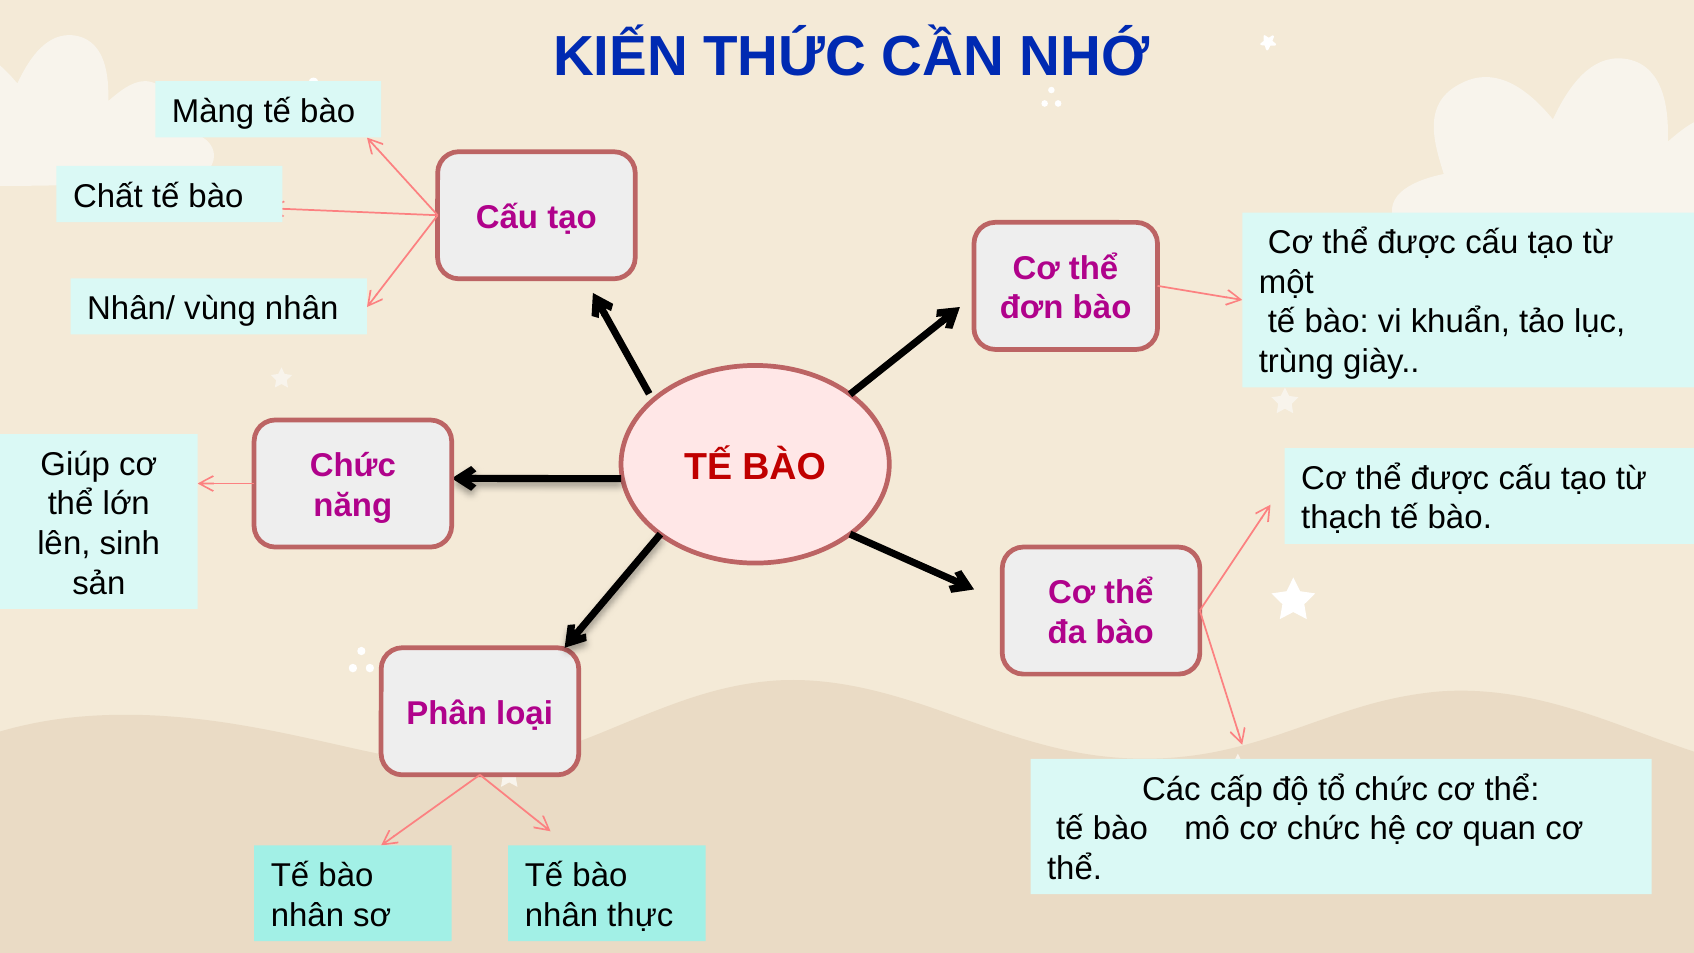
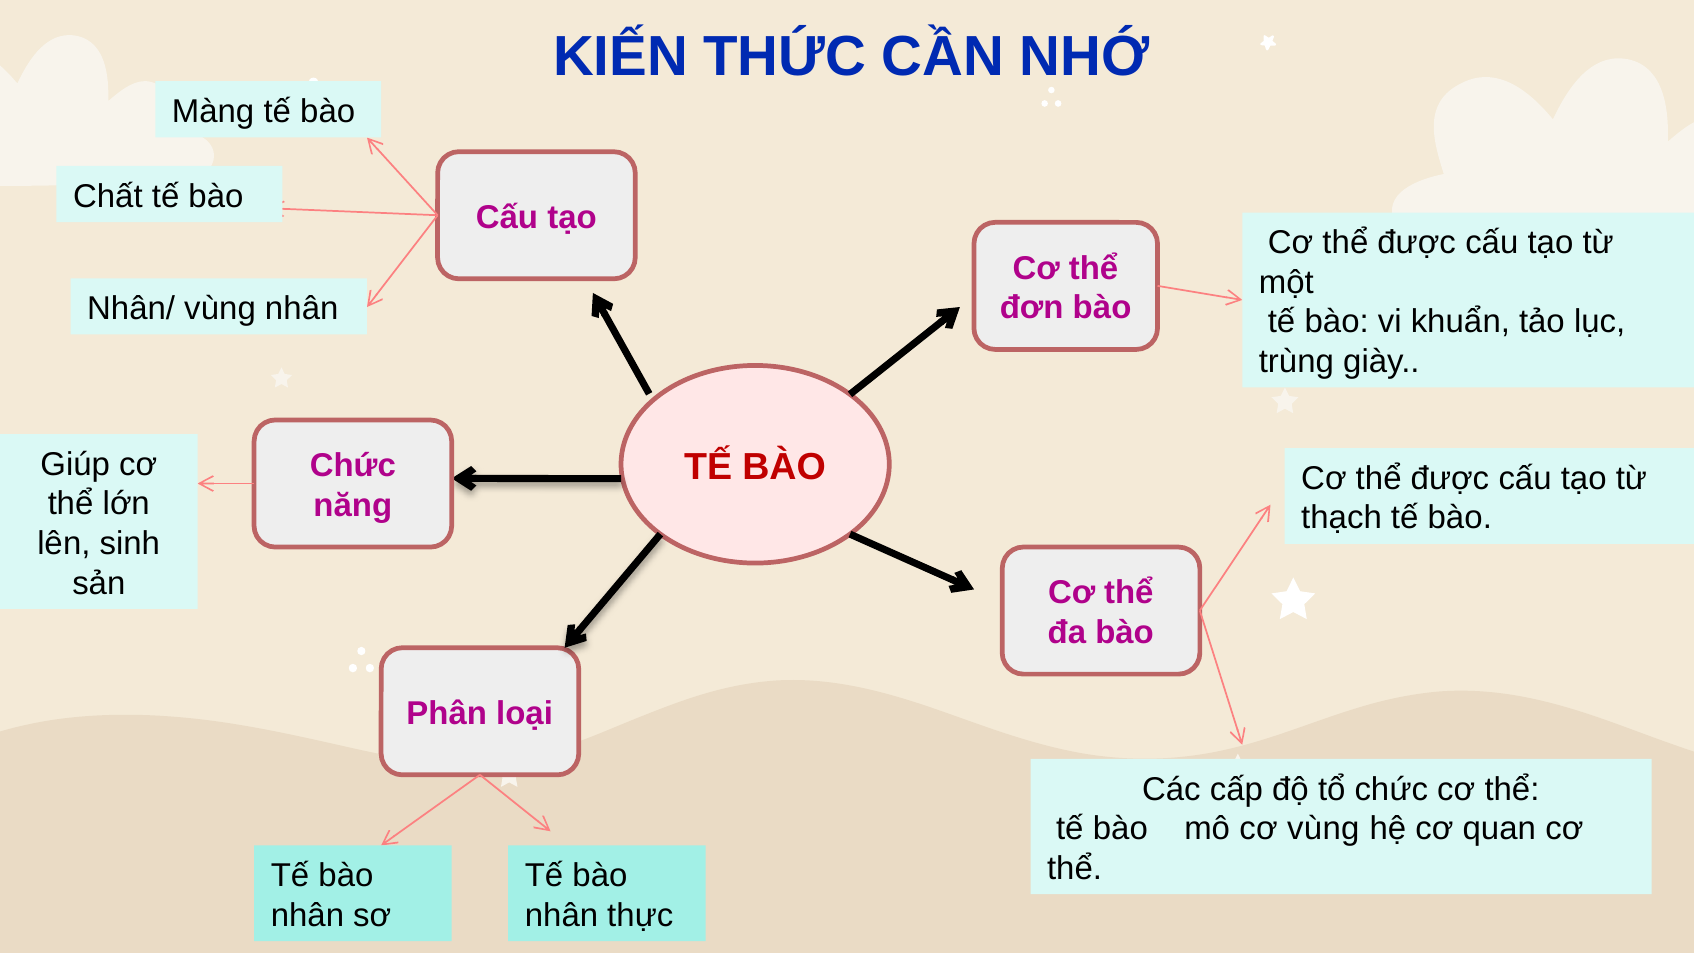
cơ chức: chức -> vùng (1323, 829)
